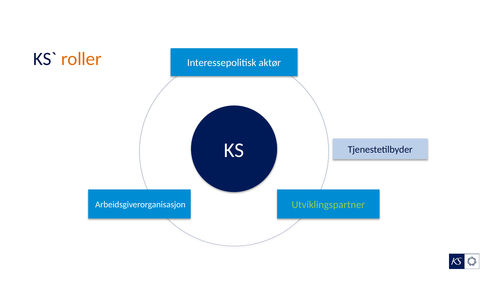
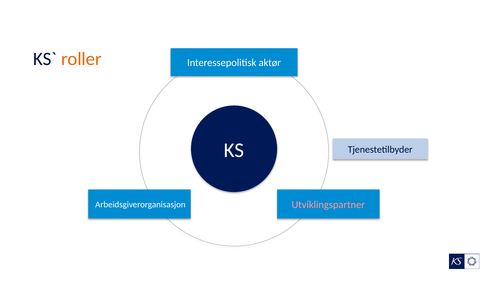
Utviklingspartner colour: light green -> pink (328, 205)
